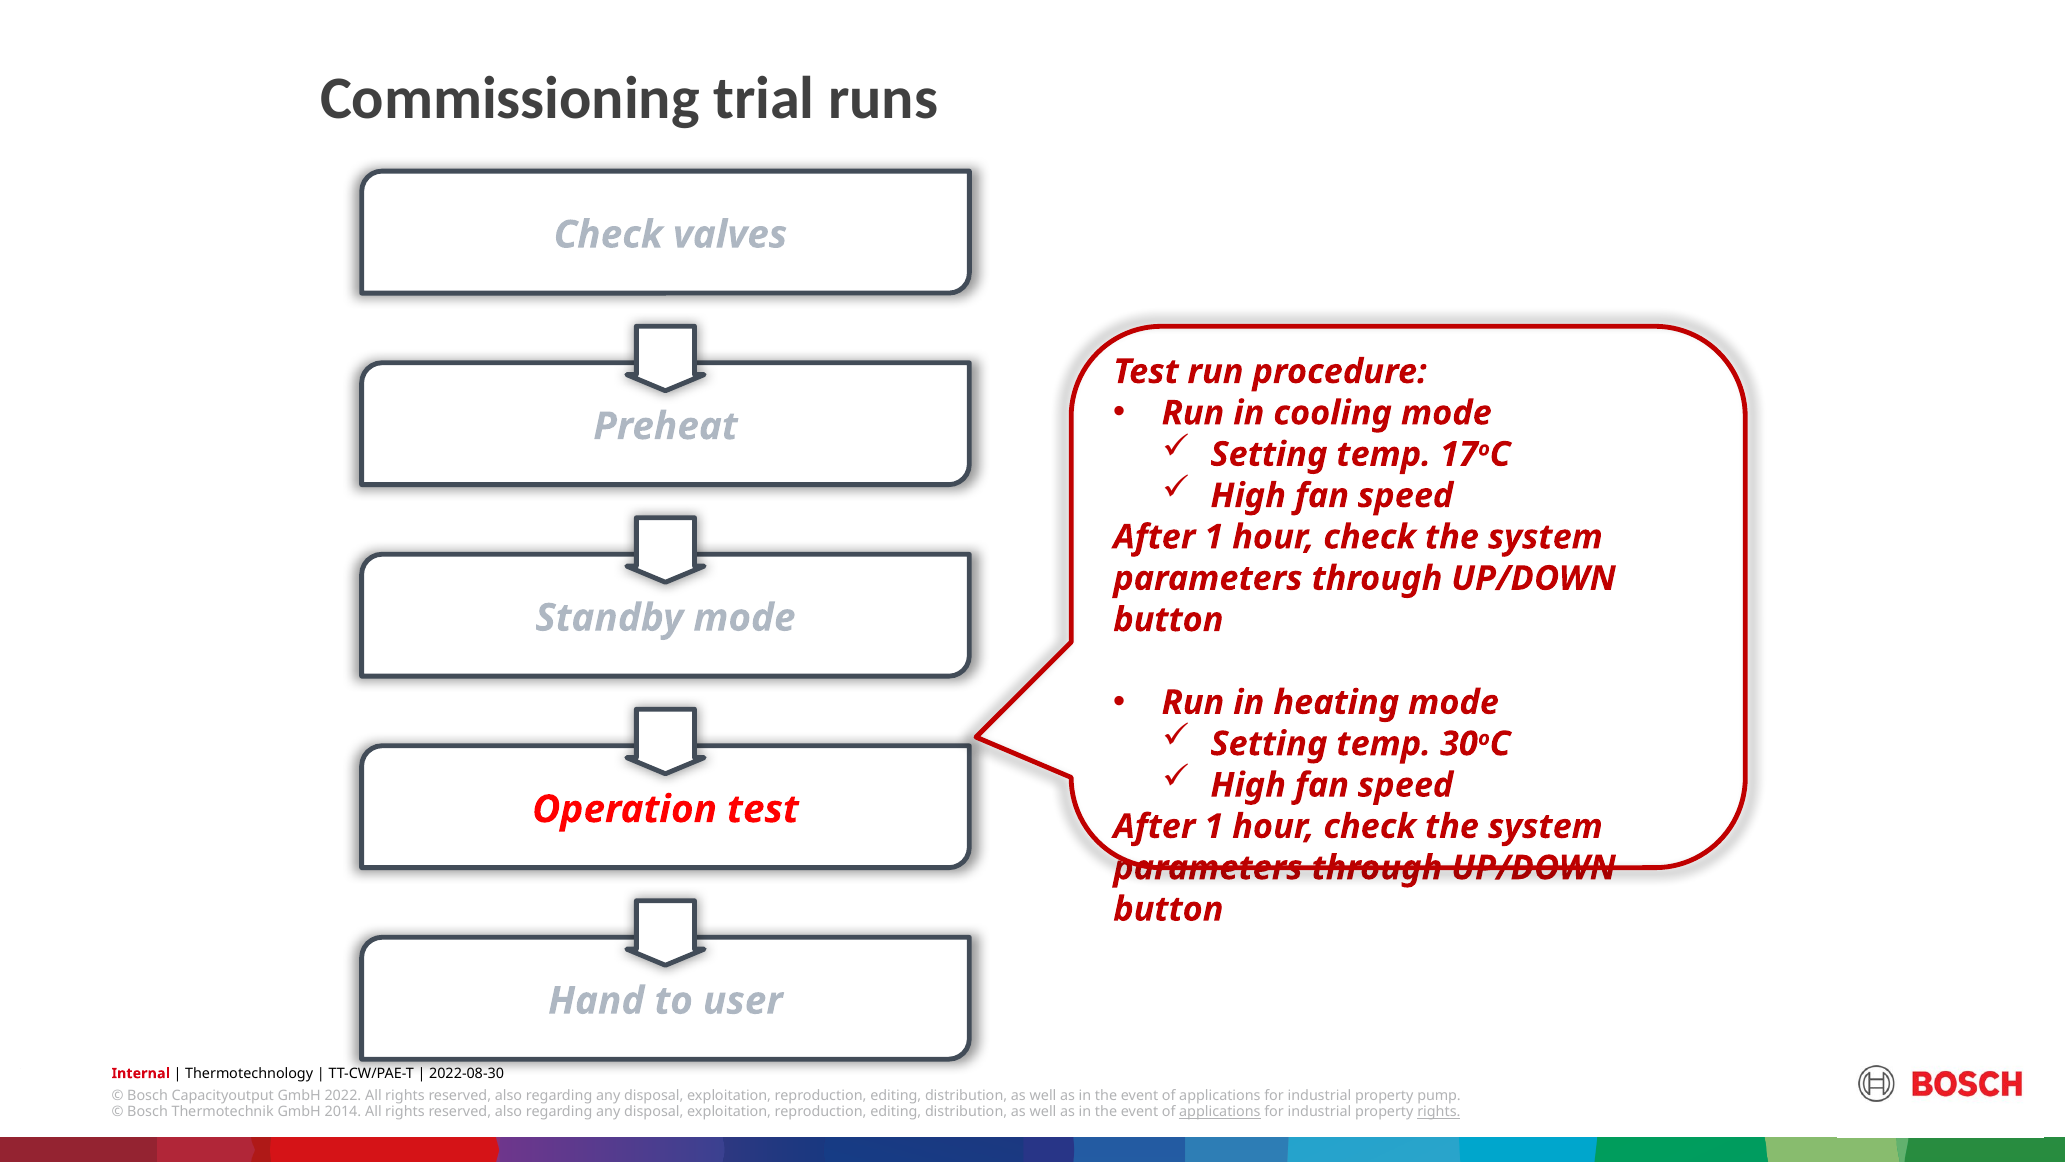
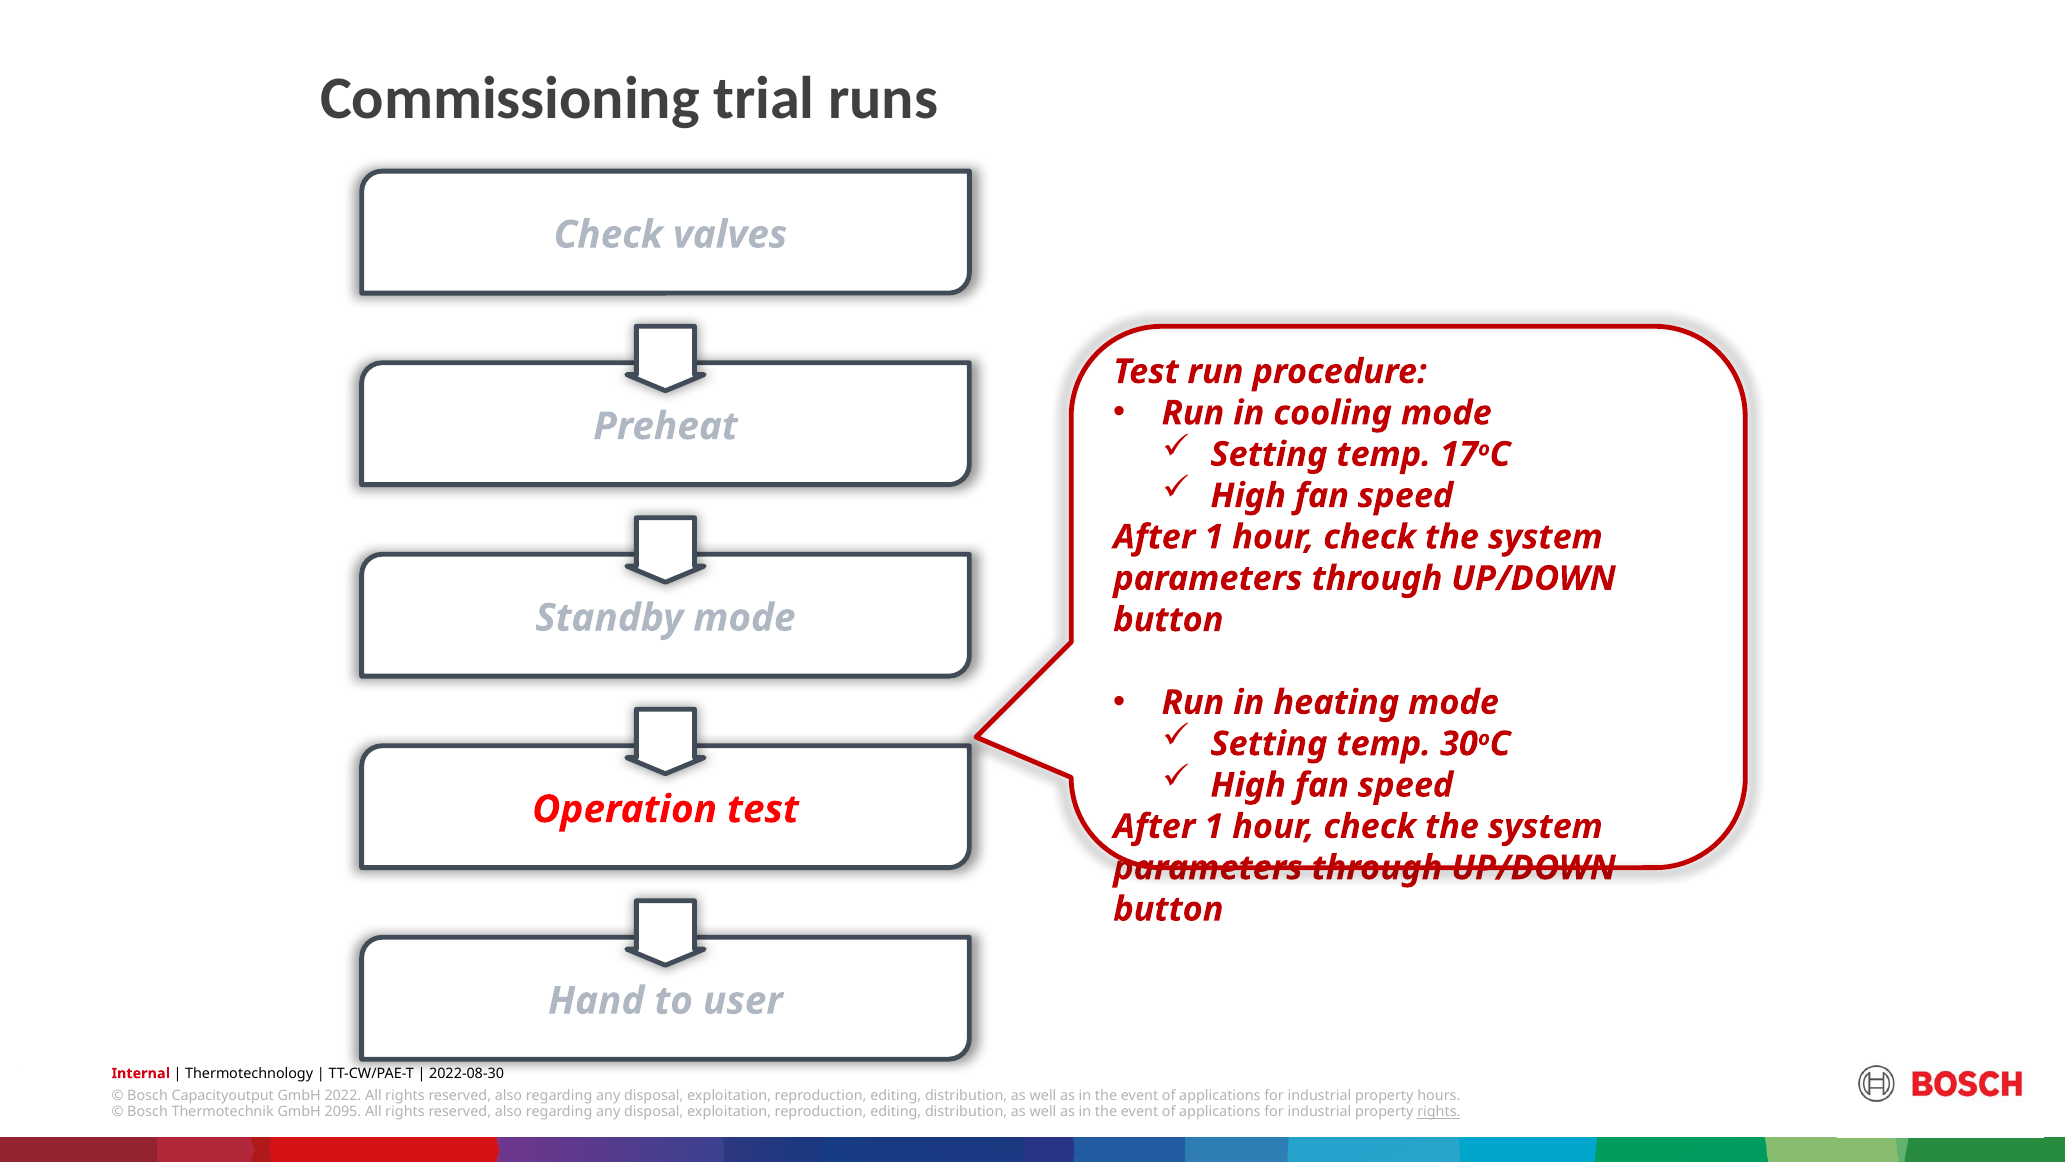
pump: pump -> hours (1439, 1095)
2014: 2014 -> 2095 (343, 1112)
applications underline: present -> none (1220, 1112)
